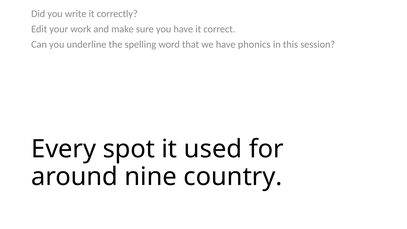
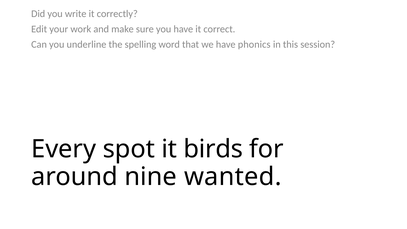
used: used -> birds (213, 149)
country: country -> wanted (233, 177)
